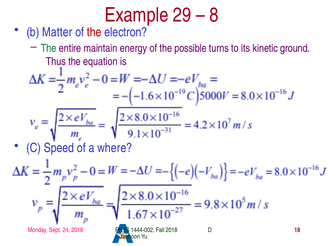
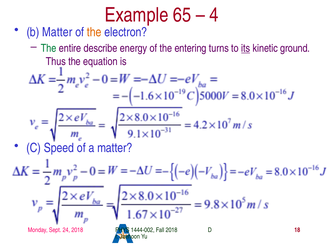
29: 29 -> 65 (182, 15)
8: 8 -> 4 (214, 15)
the colour: red -> orange (94, 32)
maintain: maintain -> describe (100, 48)
possible: possible -> entering (191, 48)
its underline: none -> present (246, 48)
where: where -> matter (115, 148)
